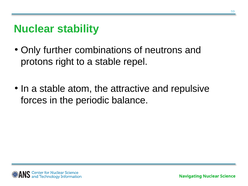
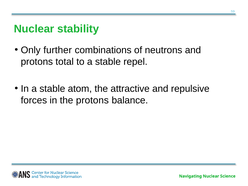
right: right -> total (65, 62)
the periodic: periodic -> protons (92, 100)
